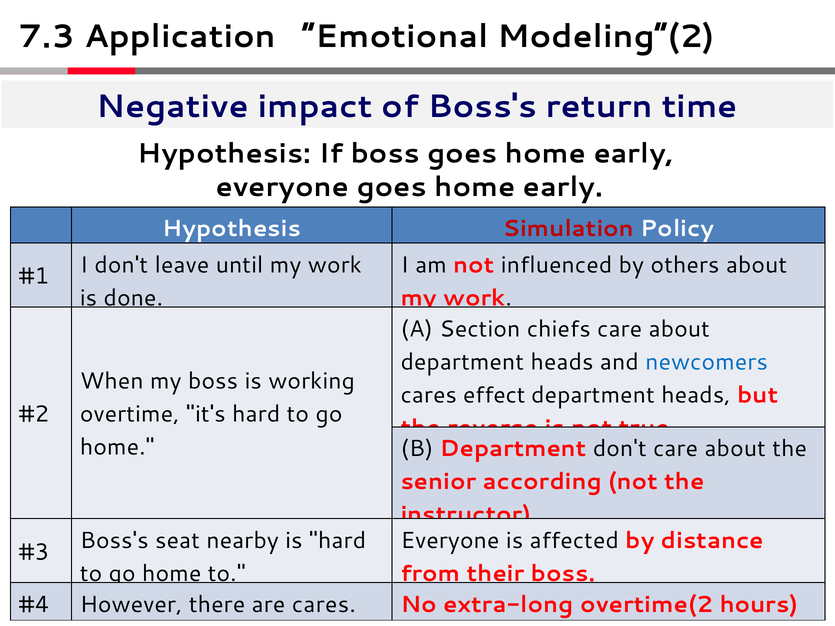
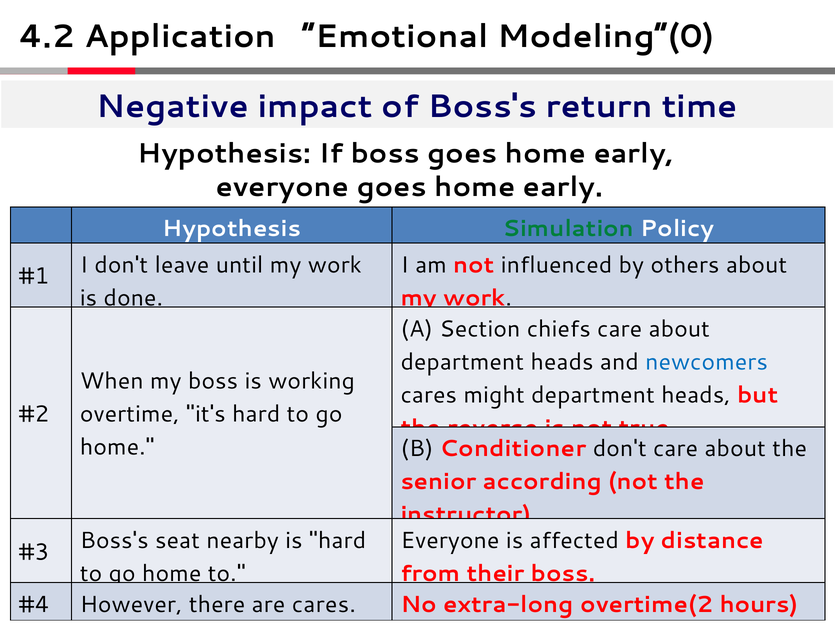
7.3: 7.3 -> 4.2 (47, 37)
Modeling”(2: Modeling”(2 -> Modeling”(0 (606, 37)
Simulation colour: red -> green (568, 229)
effect: effect -> might (494, 395)
B Department: Department -> Conditioner (513, 449)
